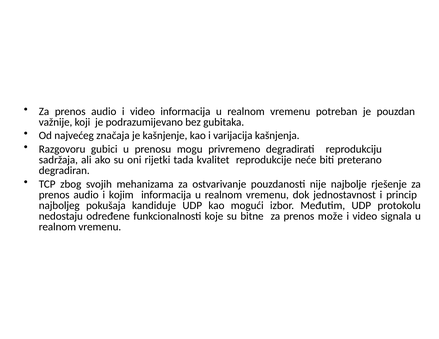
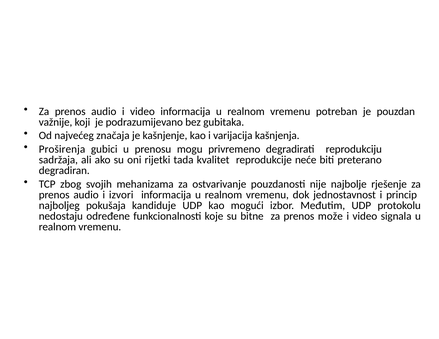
Razgovoru: Razgovoru -> Proširenja (62, 149)
kojim: kojim -> izvori (121, 195)
